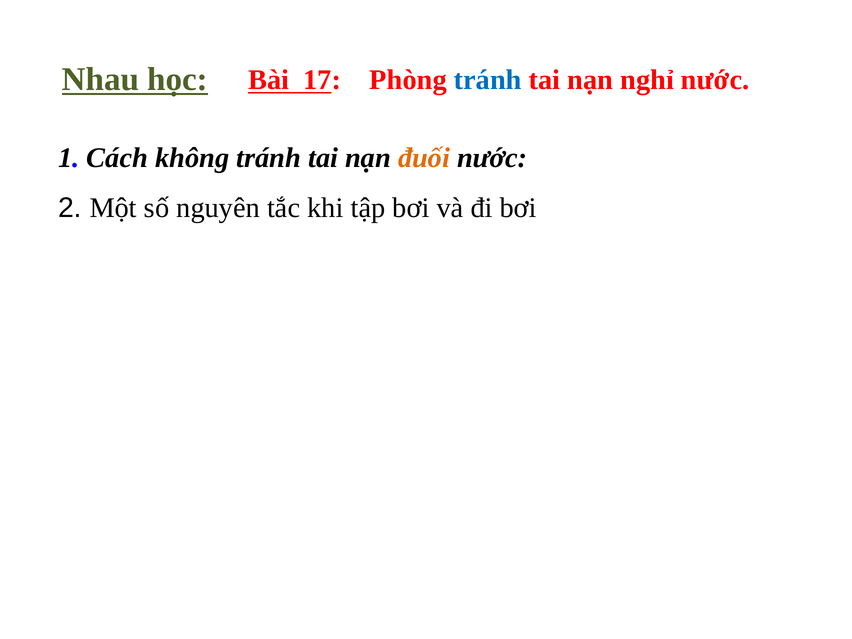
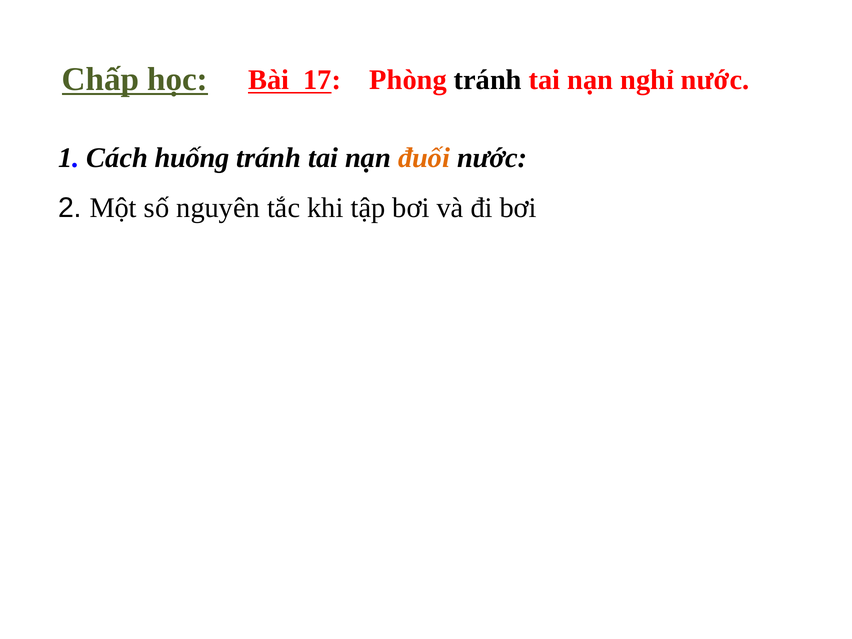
Nhau: Nhau -> Chấp (100, 79)
tránh colour: blue -> black (488, 80)
không: không -> huống (192, 158)
